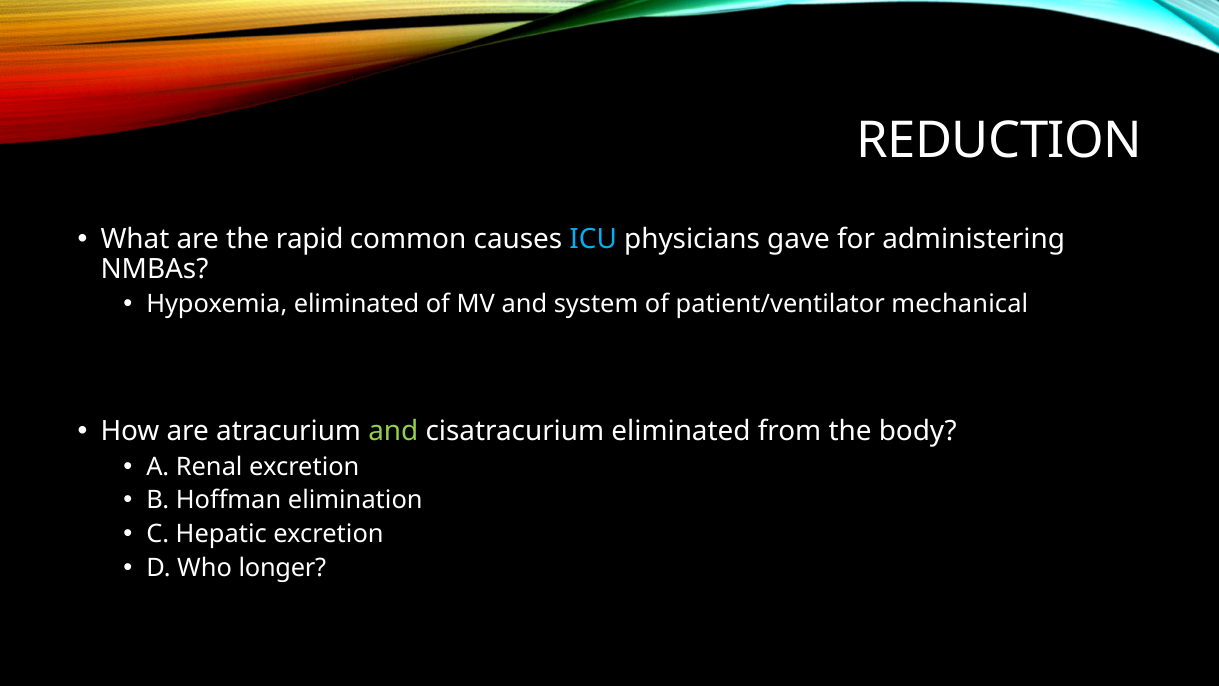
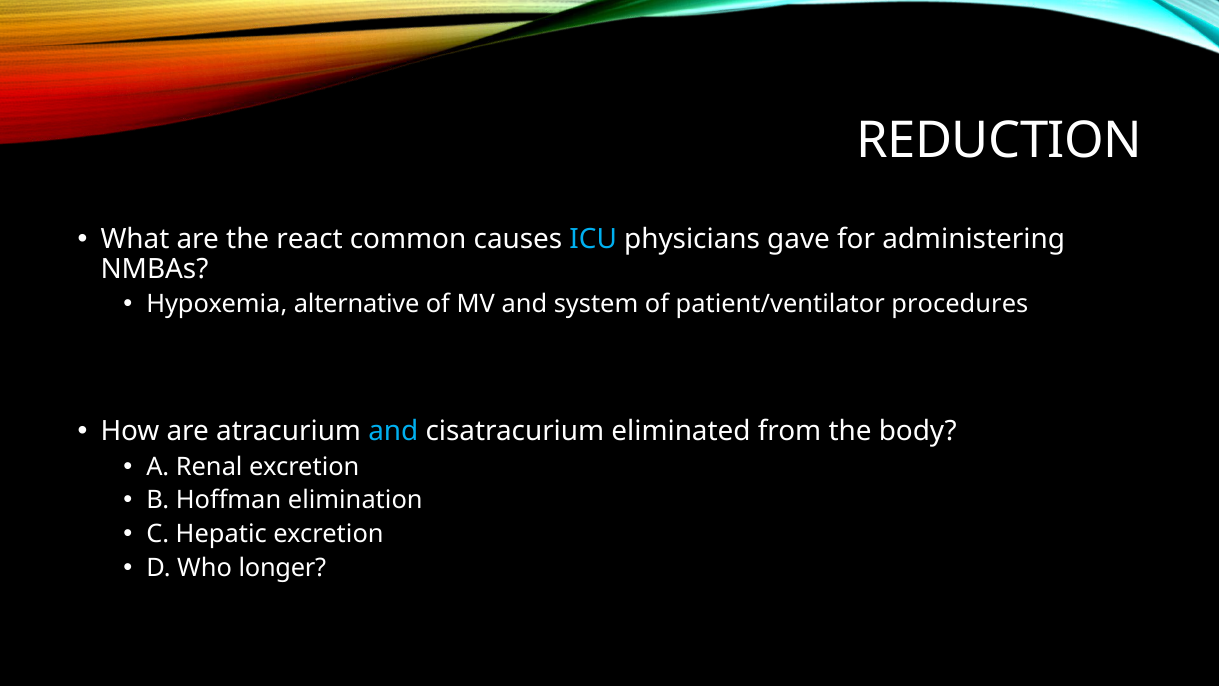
rapid: rapid -> react (310, 239)
Hypoxemia eliminated: eliminated -> alternative (357, 304)
mechanical: mechanical -> procedures (960, 304)
and colour: light green -> light blue (393, 431)
